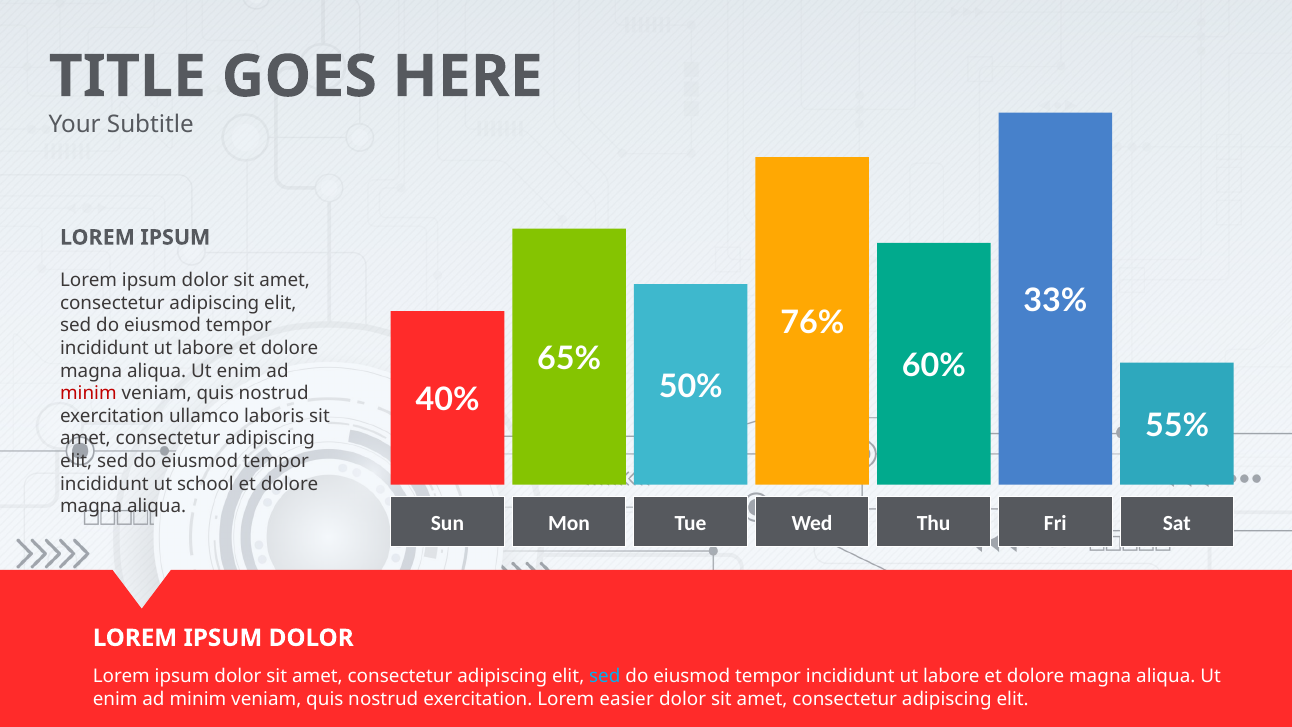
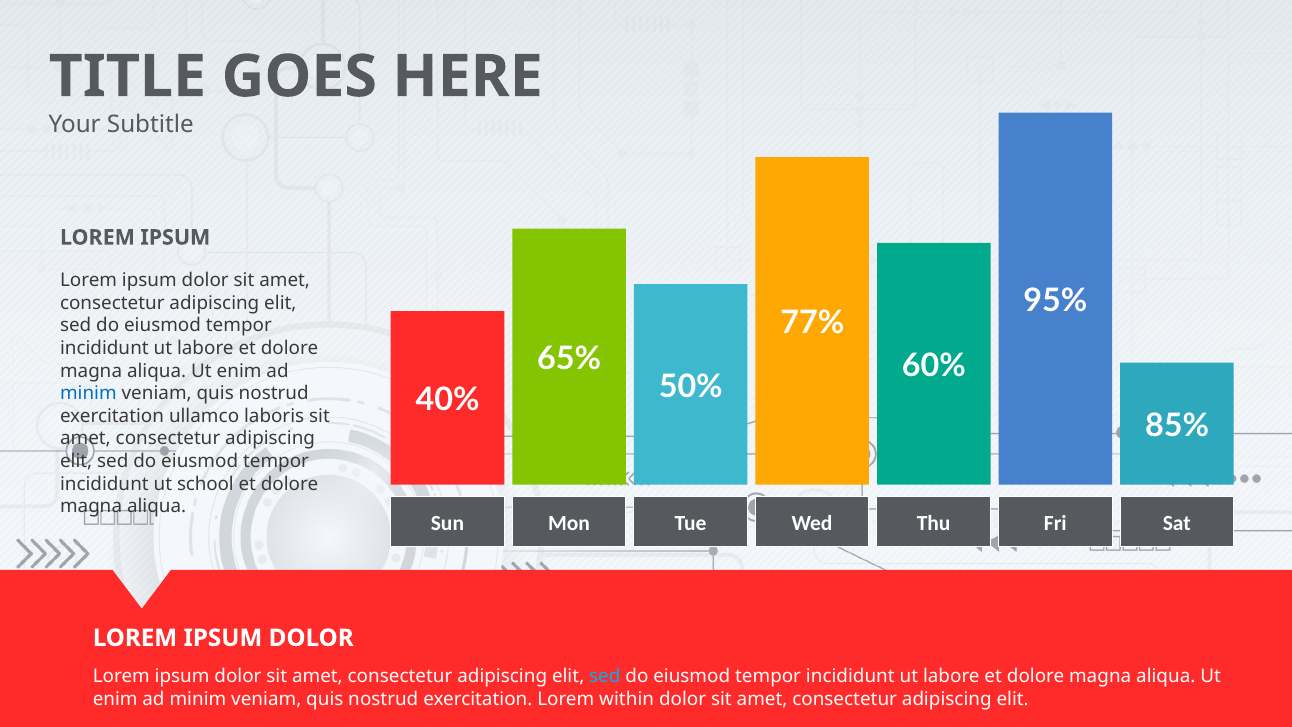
33%: 33% -> 95% (1055, 301)
76%: 76% -> 77% (812, 323)
minim colour: red -> blue (88, 393)
55%: 55% -> 85% (1177, 426)
easier: easier -> within (627, 699)
